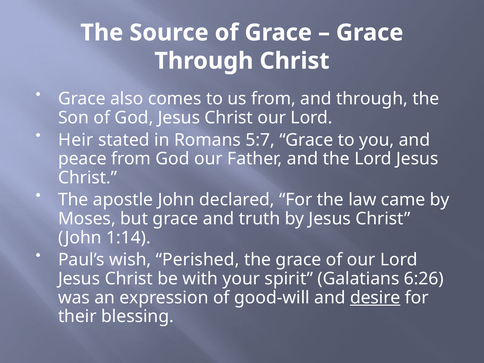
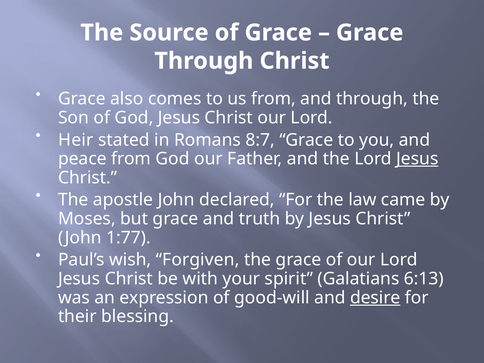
5:7: 5:7 -> 8:7 (260, 140)
Jesus underline: none -> present (417, 159)
1:14: 1:14 -> 1:77 (129, 238)
Perished: Perished -> Forgiven (198, 260)
6:26: 6:26 -> 6:13 (424, 279)
